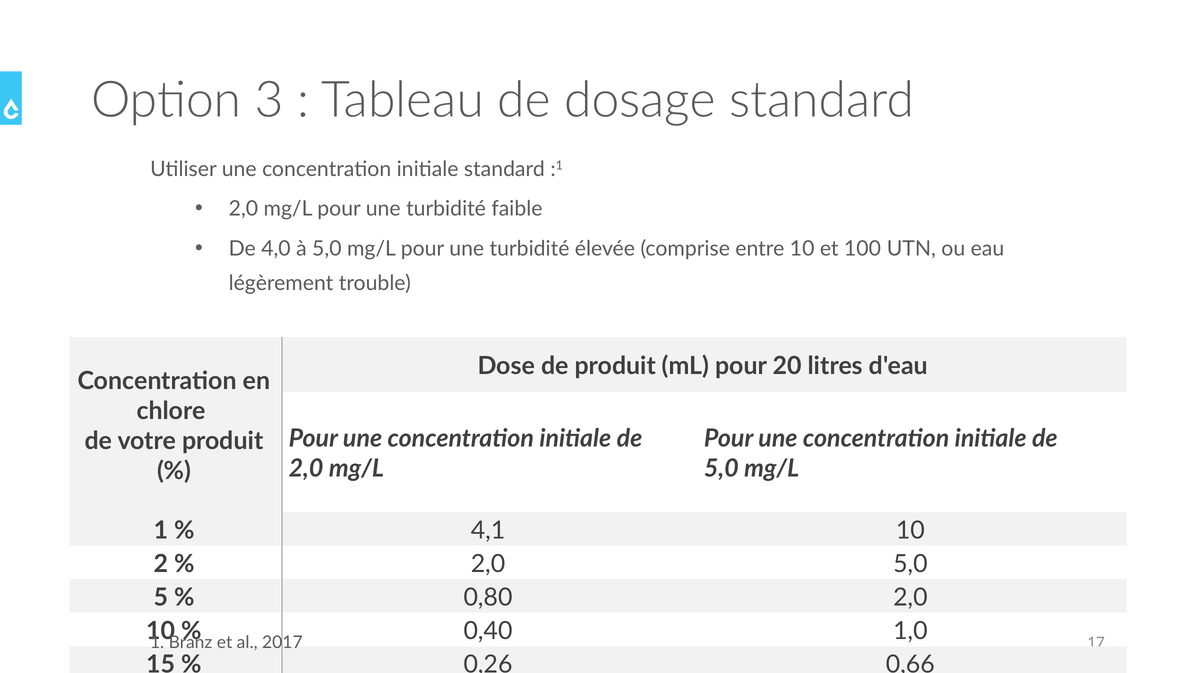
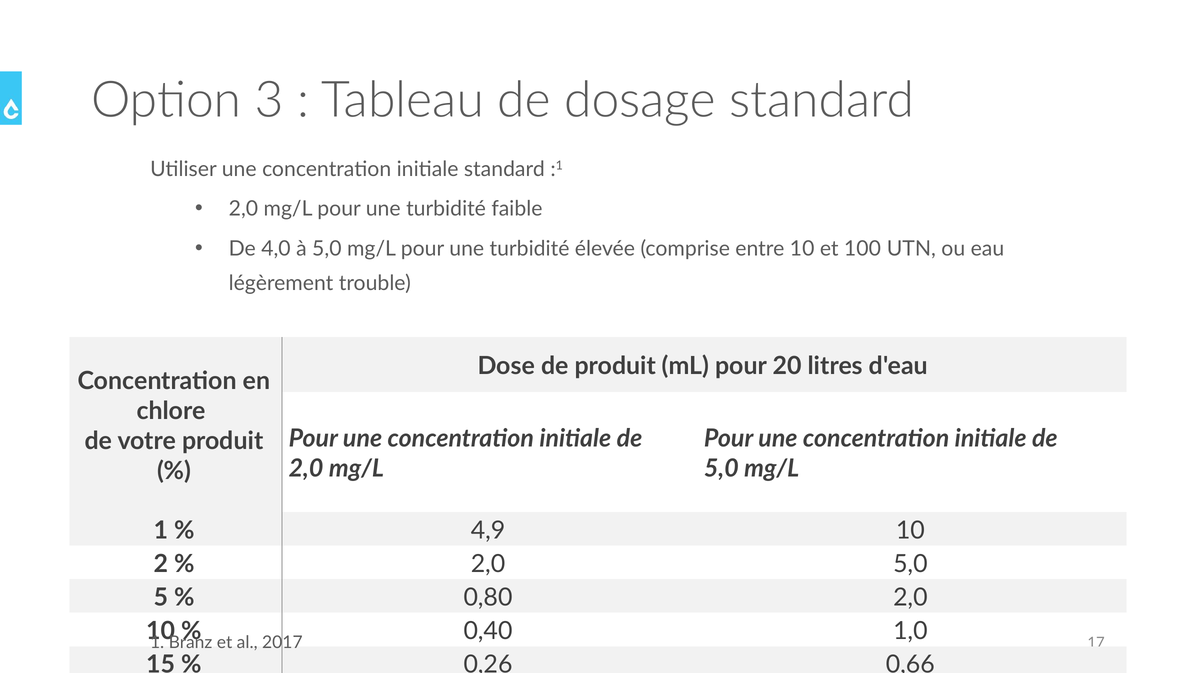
4,1: 4,1 -> 4,9 (488, 530)
